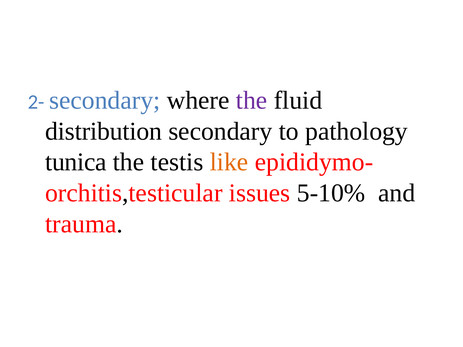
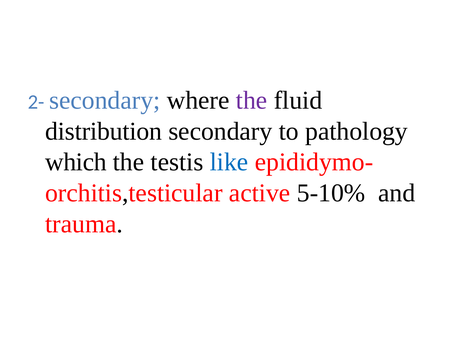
tunica: tunica -> which (76, 162)
like colour: orange -> blue (229, 162)
issues: issues -> active (260, 193)
